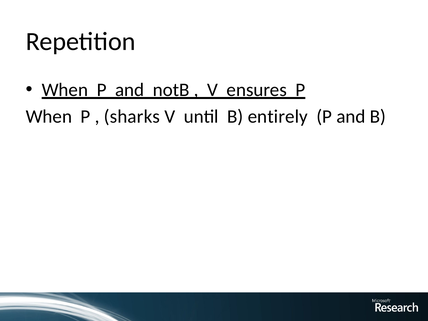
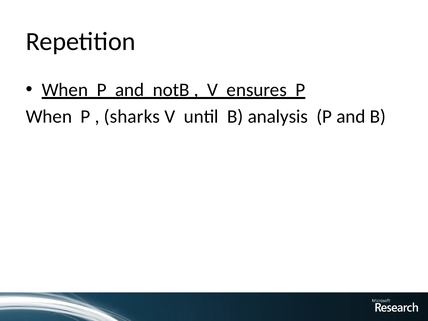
entirely: entirely -> analysis (278, 116)
